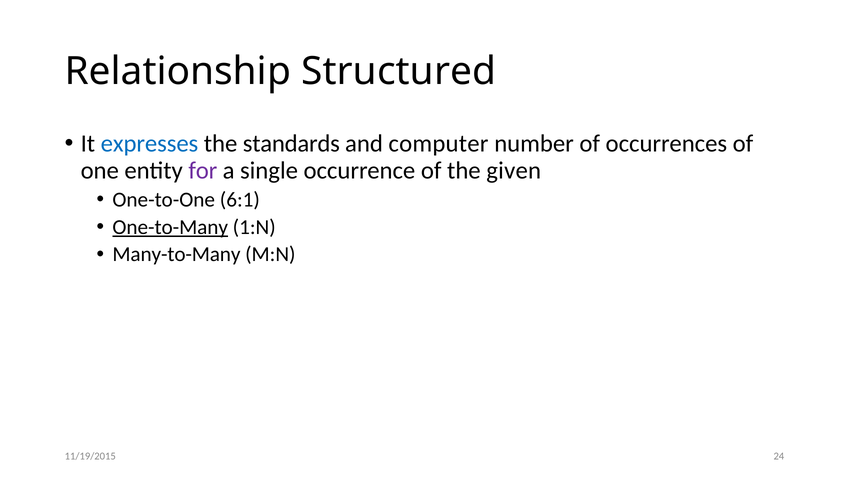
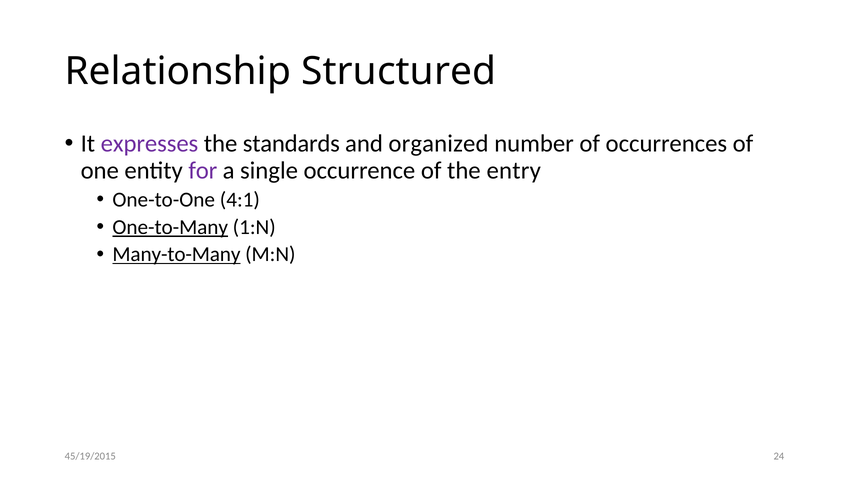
expresses colour: blue -> purple (149, 144)
computer: computer -> organized (438, 144)
given: given -> entry (514, 170)
6:1: 6:1 -> 4:1 (240, 200)
Many-to-Many underline: none -> present (176, 254)
11/19/2015: 11/19/2015 -> 45/19/2015 (90, 456)
